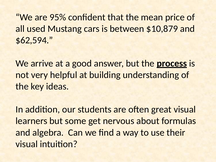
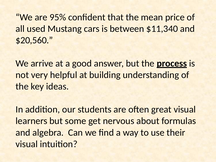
$10,879: $10,879 -> $11,340 (162, 29)
$62,594: $62,594 -> $20,560 (34, 40)
